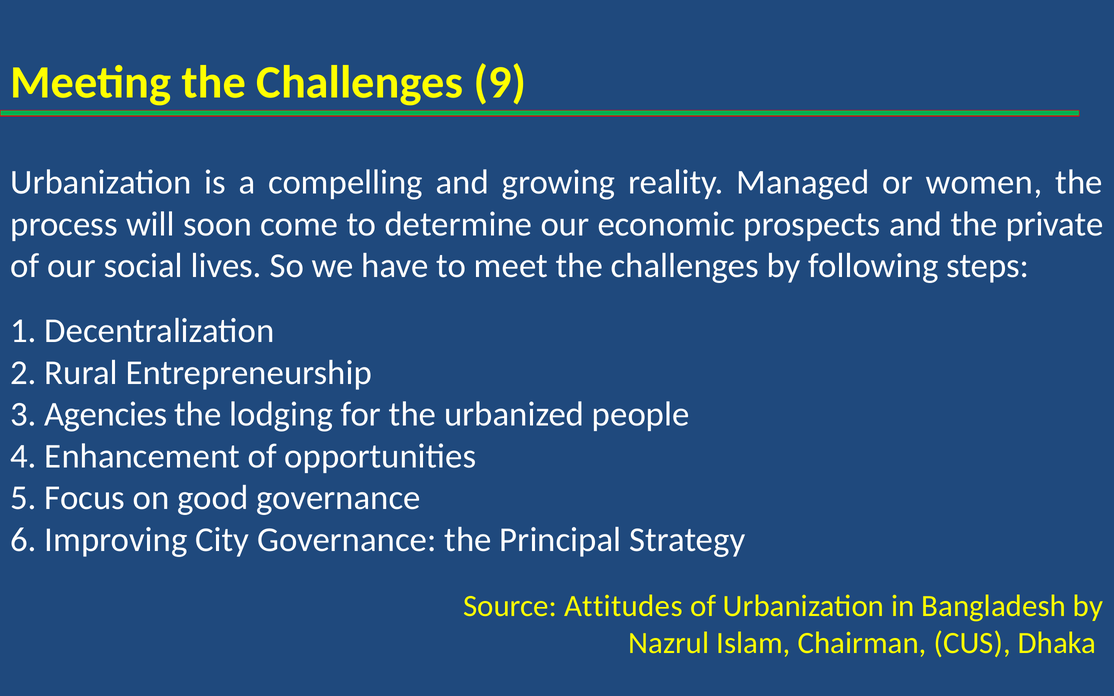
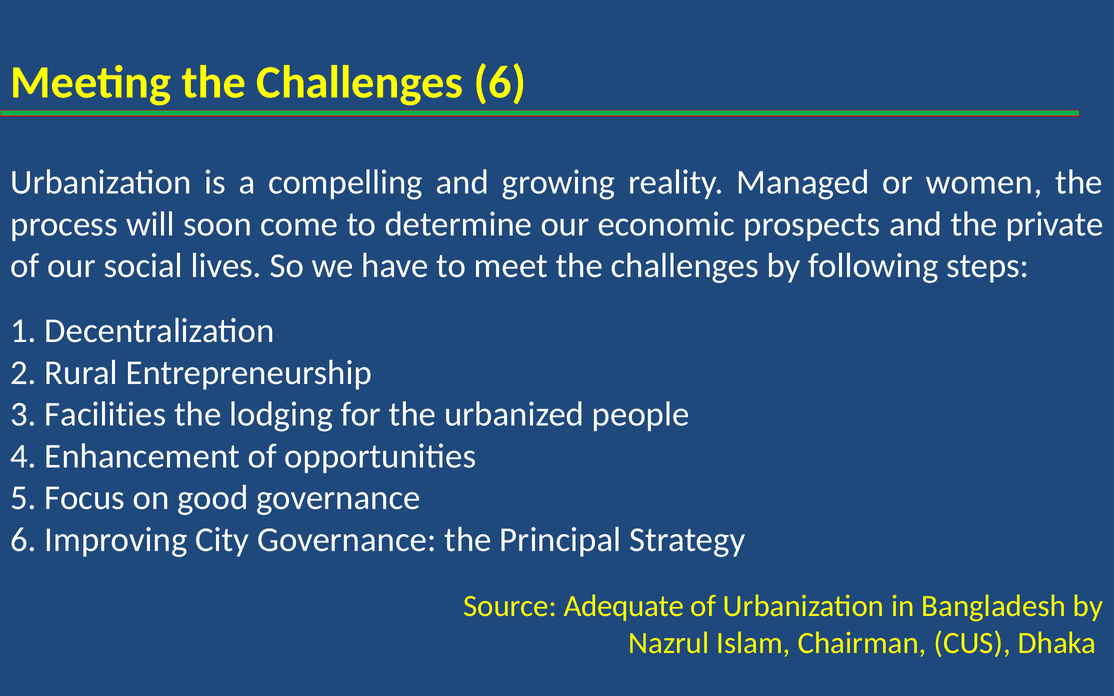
Challenges 9: 9 -> 6 (500, 83)
Agencies: Agencies -> Facilities (105, 415)
Attitudes: Attitudes -> Adequate (624, 606)
